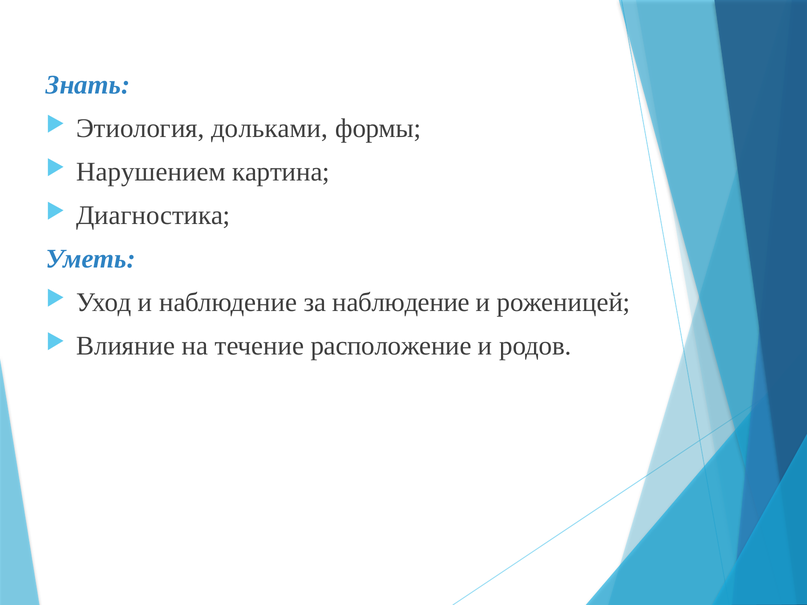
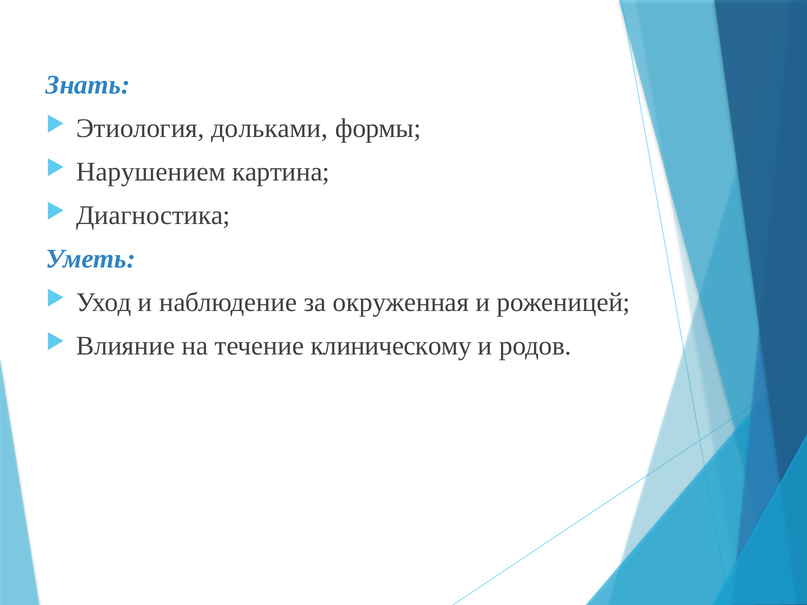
за наблюдение: наблюдение -> окруженная (401, 303)
расположение: расположение -> клиническому (391, 346)
